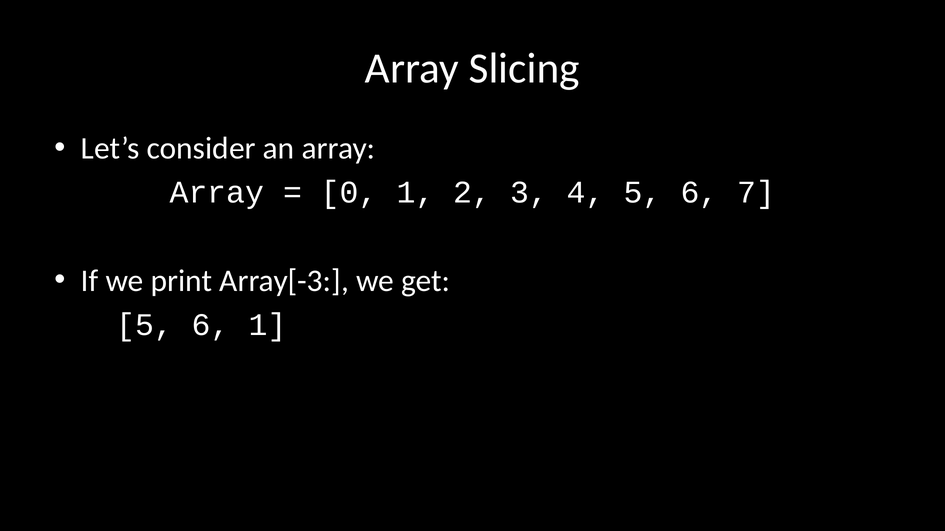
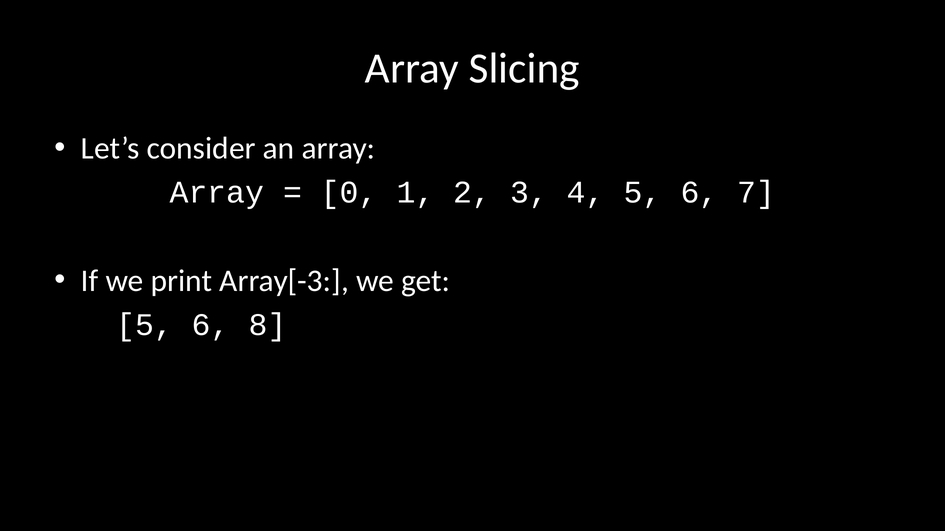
6 1: 1 -> 8 (268, 325)
